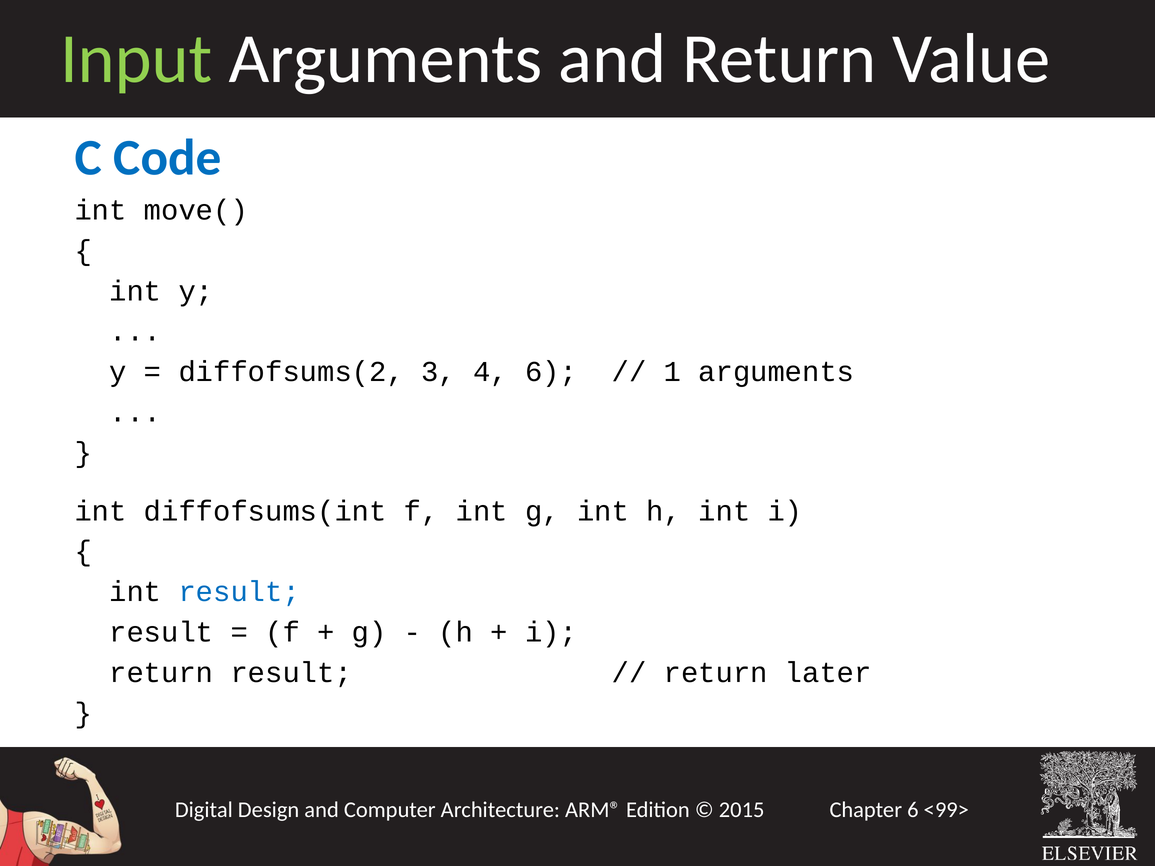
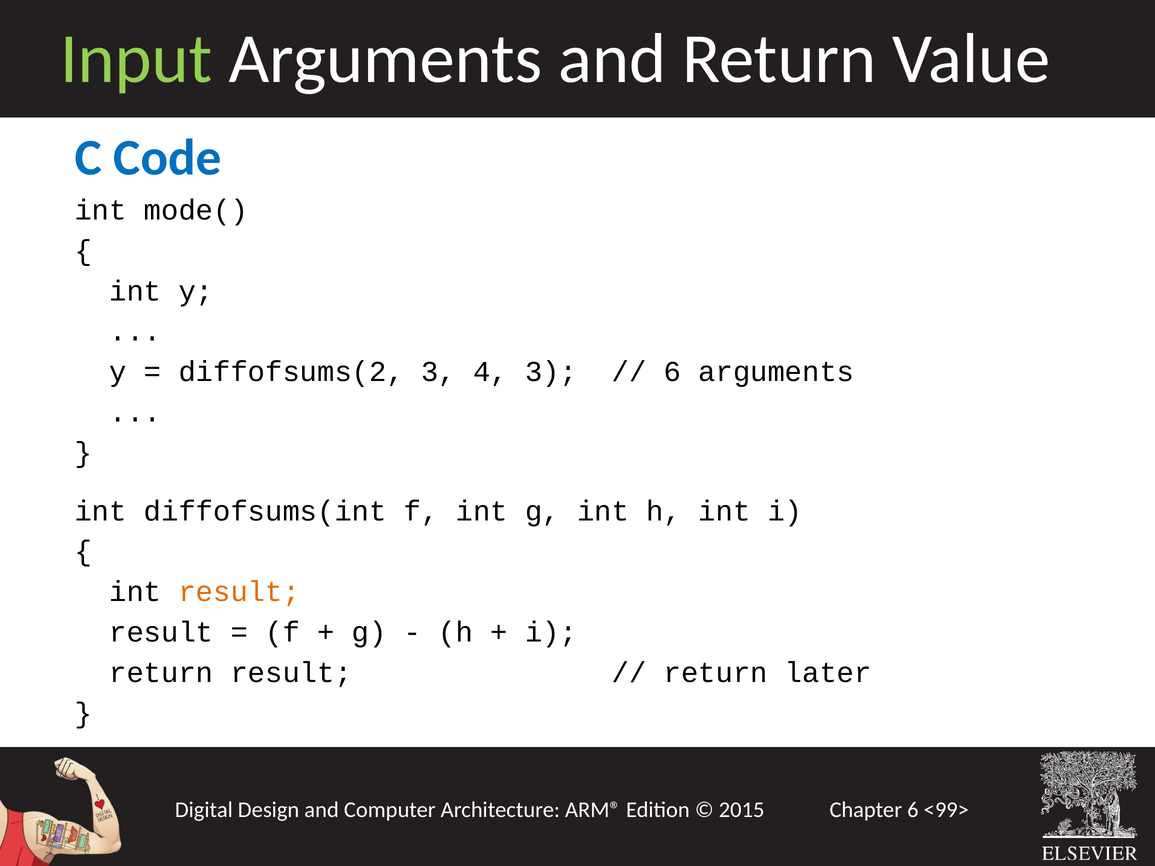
move(: move( -> mode( (196, 210)
4 6: 6 -> 3 (551, 372)
1: 1 -> 6 (672, 372)
result colour: blue -> orange (239, 592)
